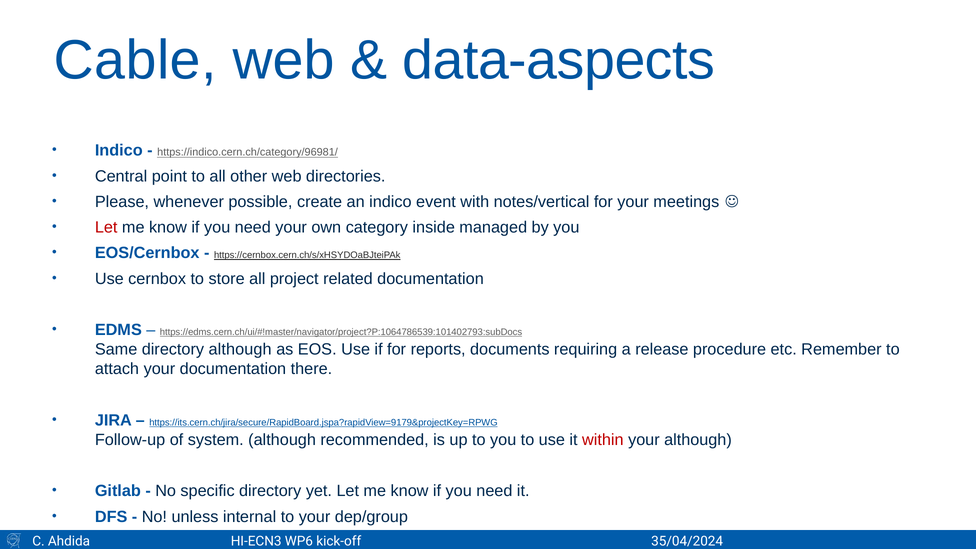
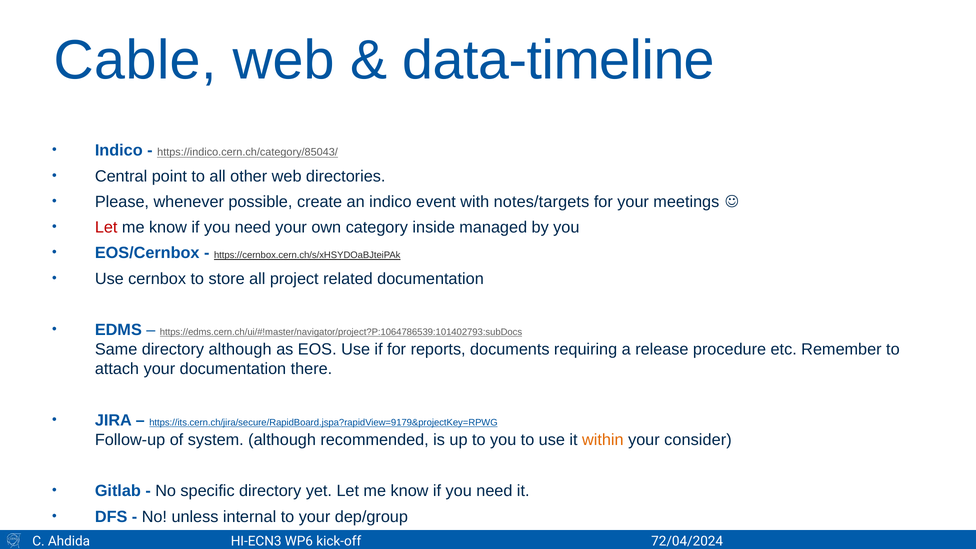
data-aspects: data-aspects -> data-timeline (559, 61)
https://indico.cern.ch/category/96981/: https://indico.cern.ch/category/96981/ -> https://indico.cern.ch/category/85043/ (248, 152)
notes/vertical: notes/vertical -> notes/targets (541, 202)
within colour: red -> orange (603, 440)
your although: although -> consider (698, 440)
35/04/2024: 35/04/2024 -> 72/04/2024 (687, 541)
